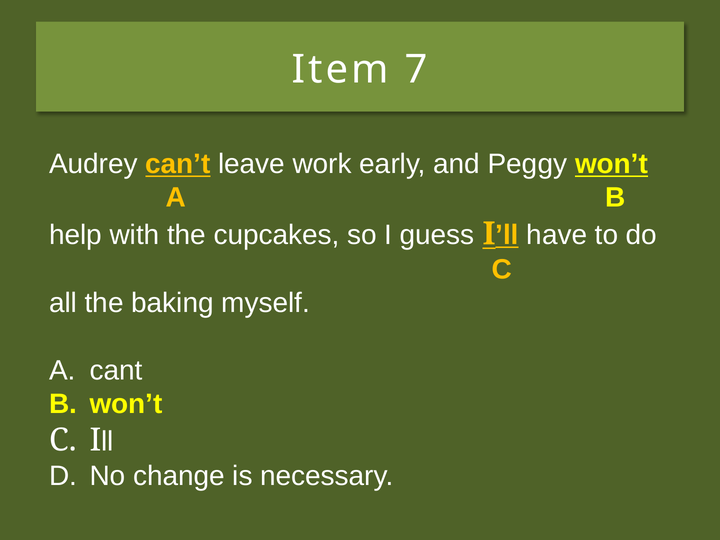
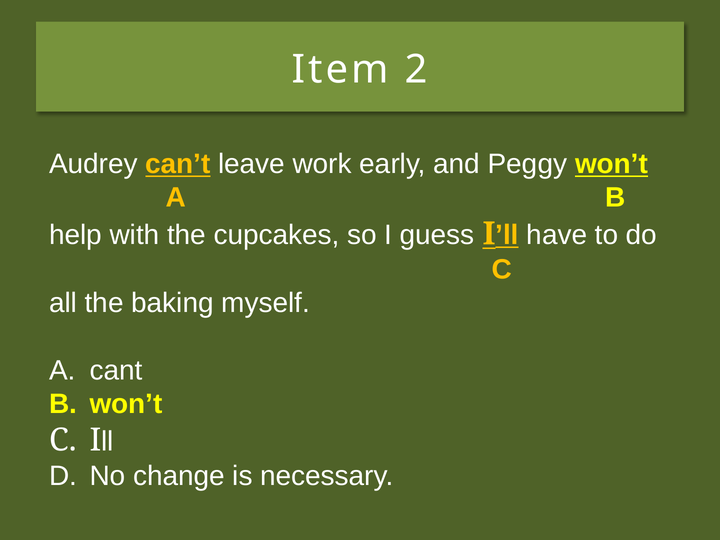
7: 7 -> 2 (416, 69)
